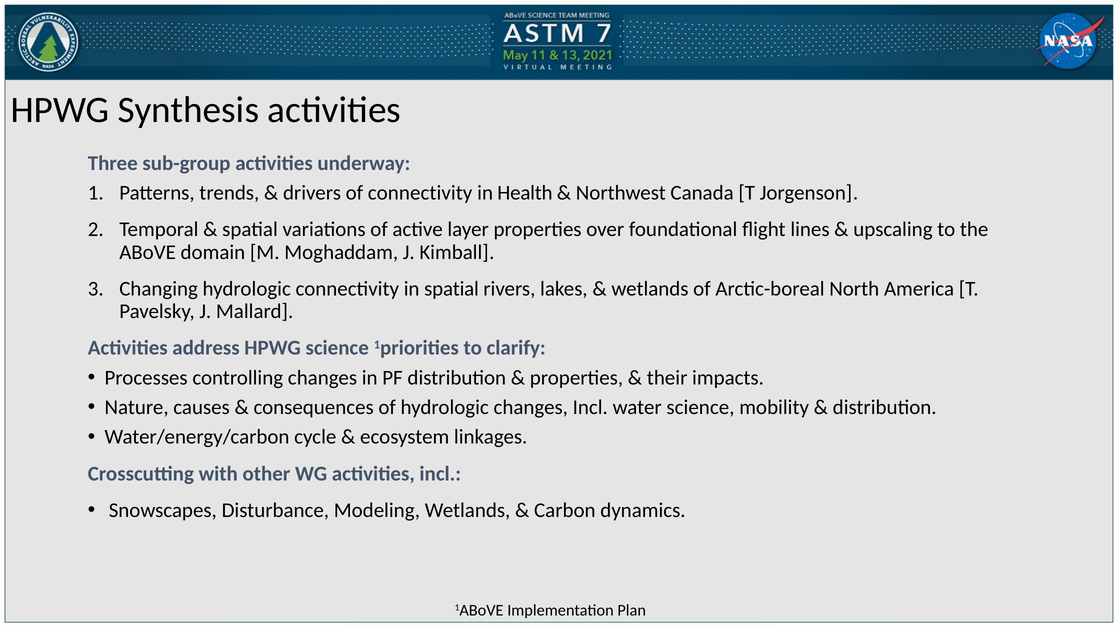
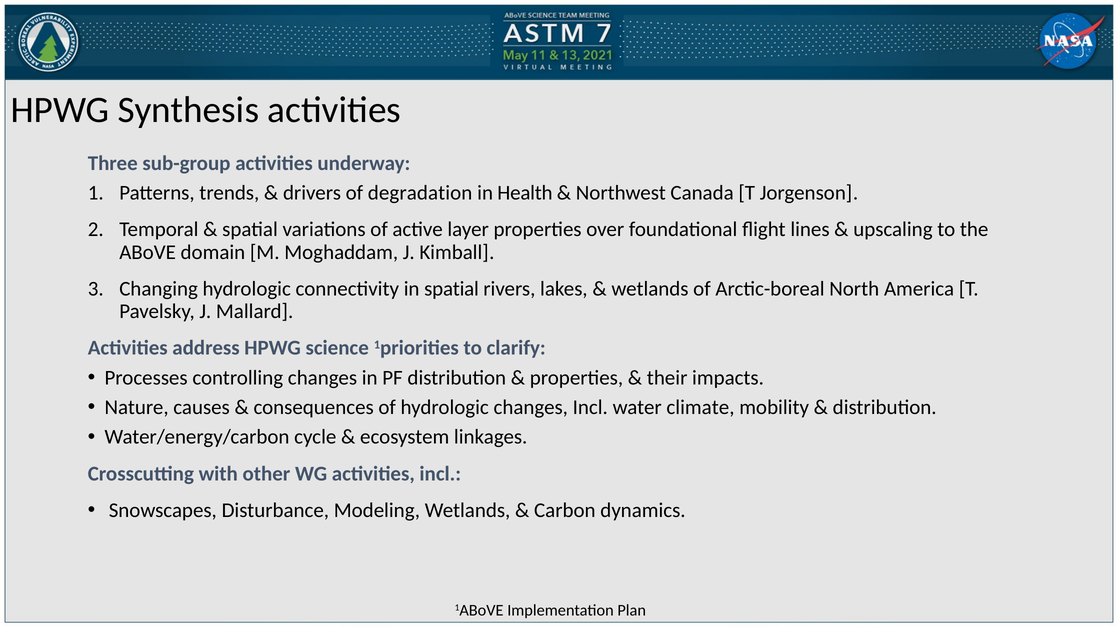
of connectivity: connectivity -> degradation (420, 193)
water science: science -> climate (700, 407)
